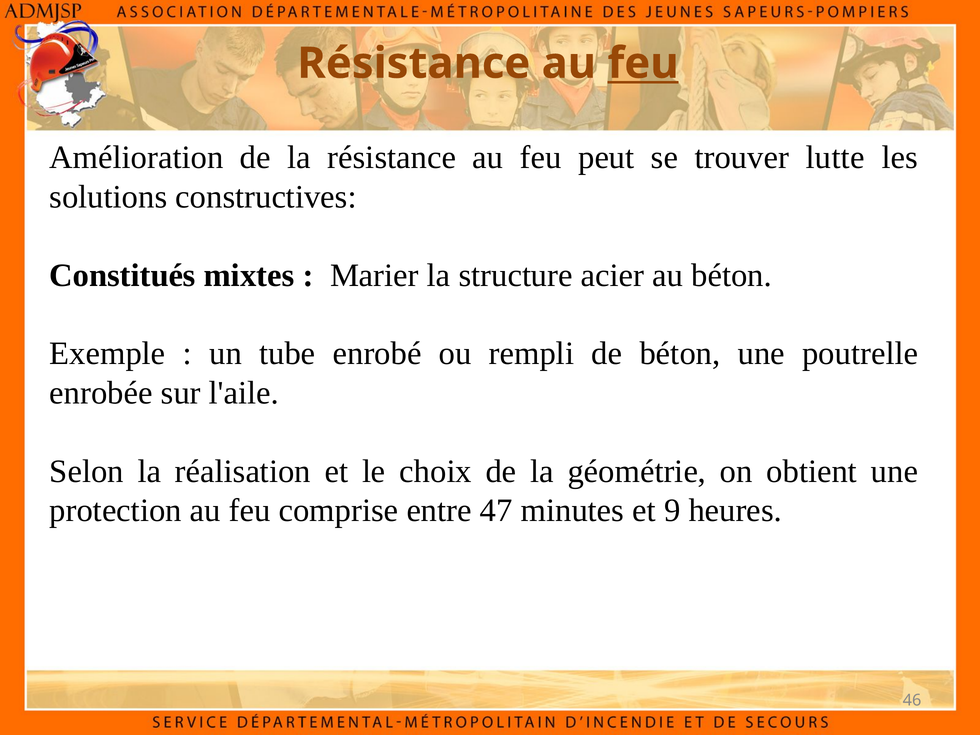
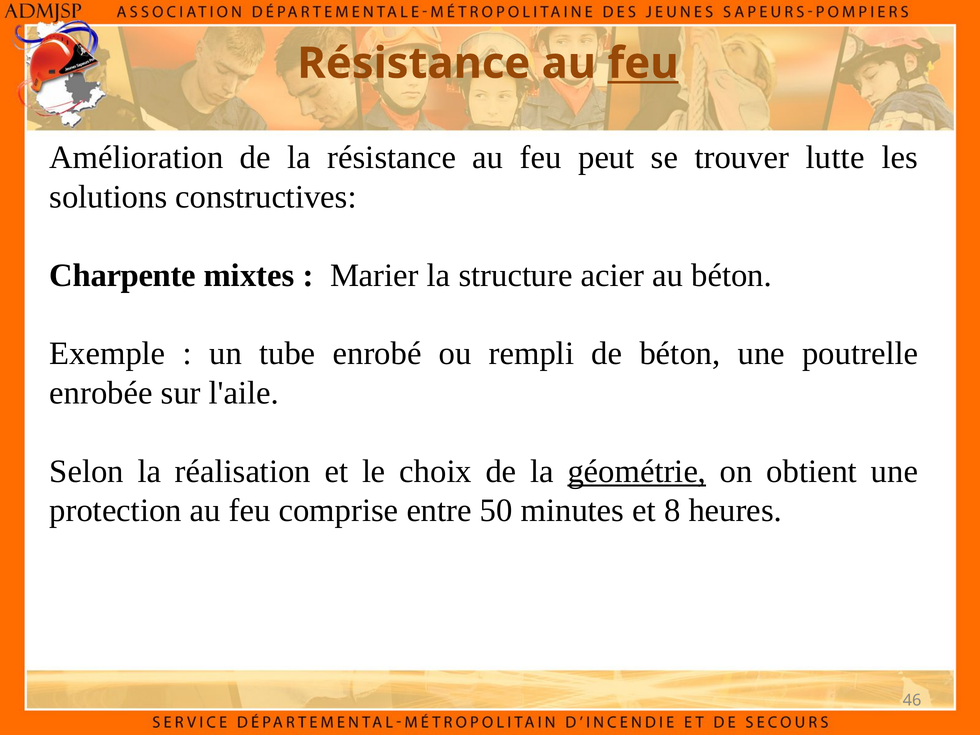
Constitués: Constitués -> Charpente (123, 275)
géométrie underline: none -> present (637, 471)
47: 47 -> 50 (496, 510)
9: 9 -> 8 (672, 510)
